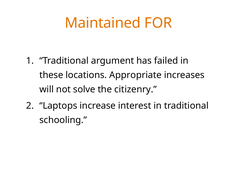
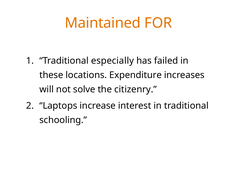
argument: argument -> especially (113, 61)
Appropriate: Appropriate -> Expenditure (135, 75)
